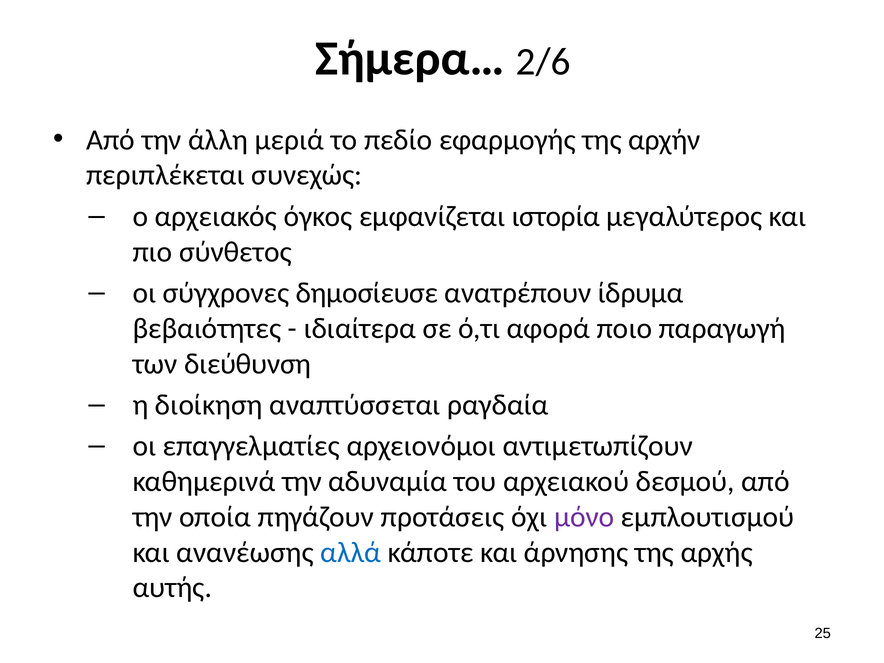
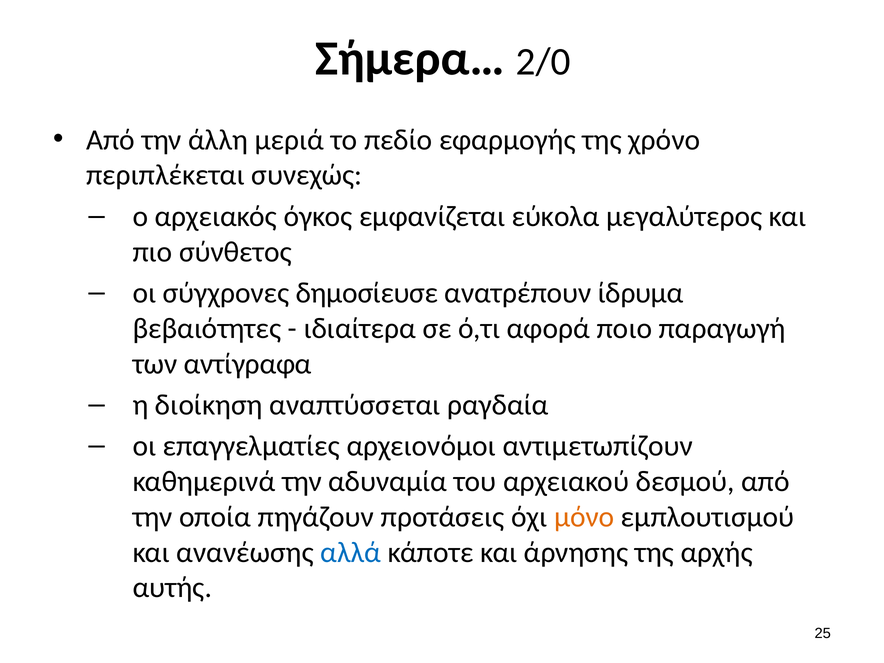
2/6: 2/6 -> 2/0 (543, 62)
αρχήν: αρχήν -> χρόνο (664, 140)
ιστορία: ιστορία -> εύκολα (556, 216)
διεύθυνση: διεύθυνση -> αντίγραφα (248, 364)
μόνο colour: purple -> orange (584, 517)
